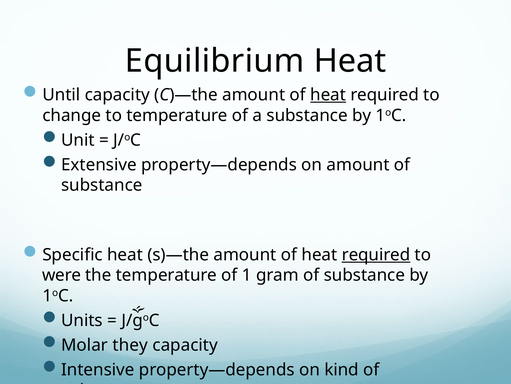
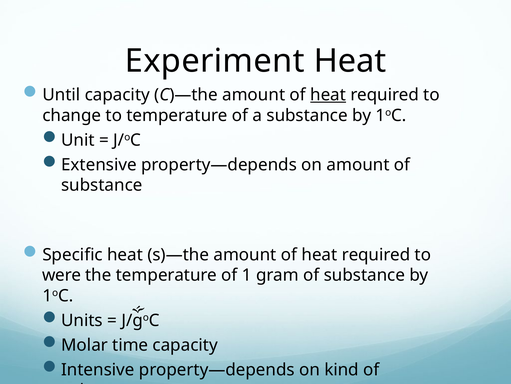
Equilibrium: Equilibrium -> Experiment (215, 61)
required underline: present -> none (376, 254)
they: they -> time (130, 345)
